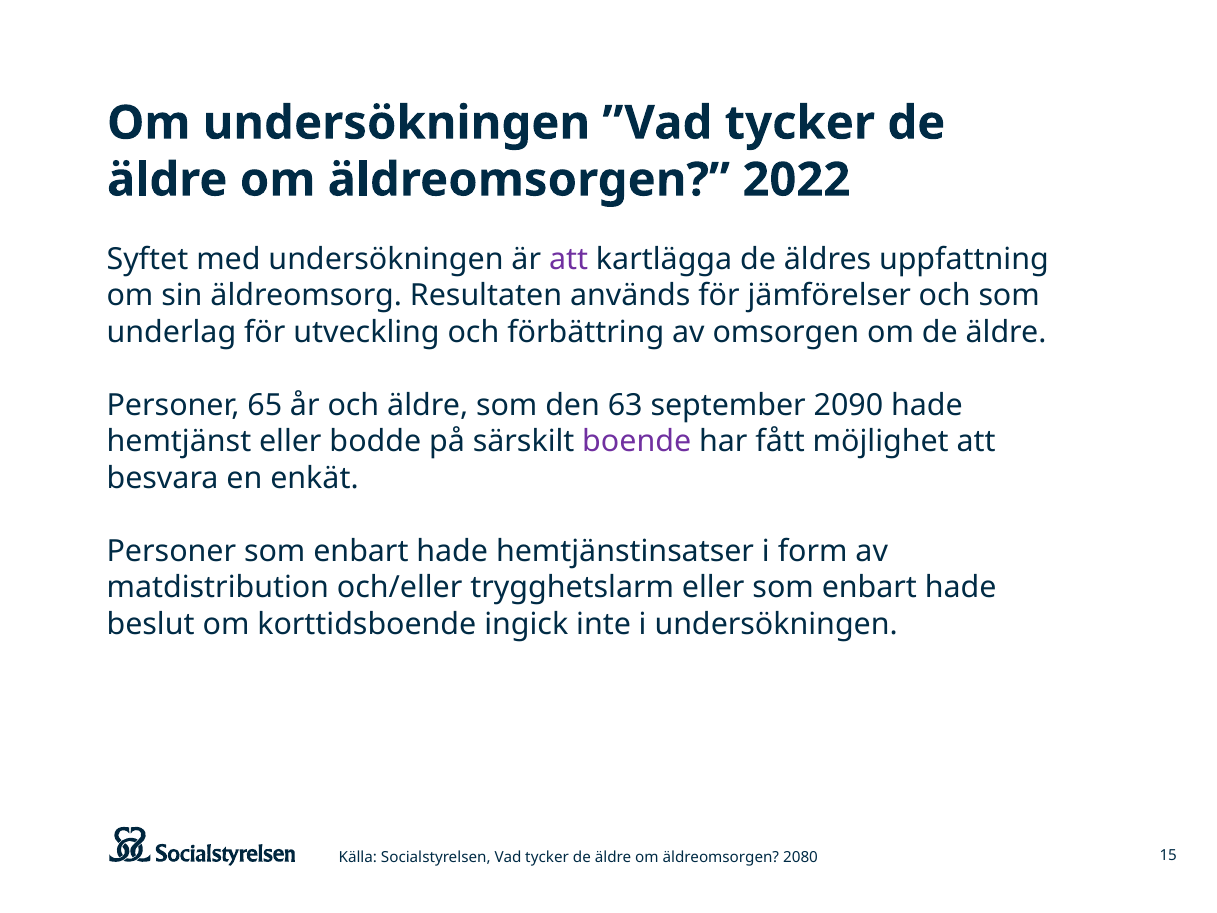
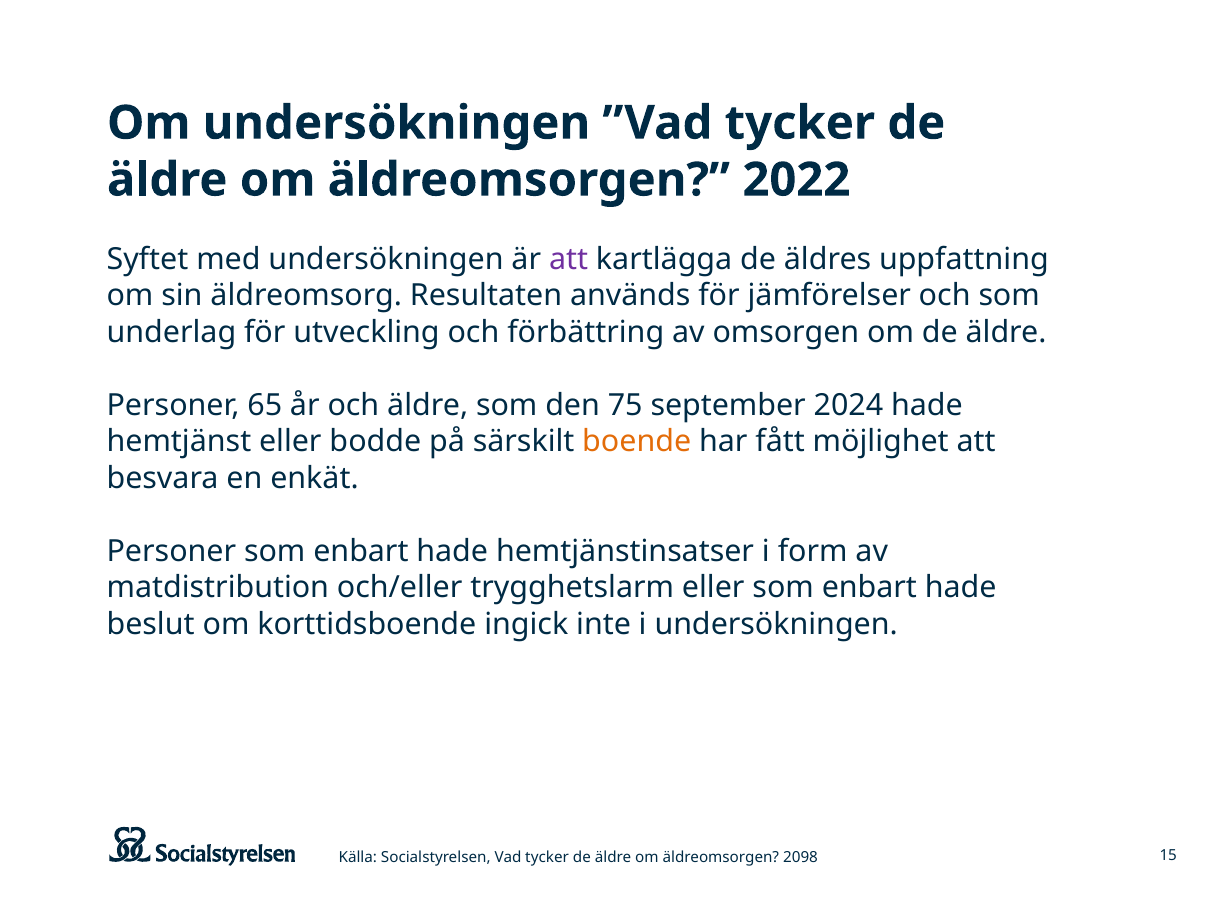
63: 63 -> 75 (625, 405)
2090: 2090 -> 2024 (848, 405)
boende colour: purple -> orange (637, 442)
2080: 2080 -> 2098 (801, 857)
